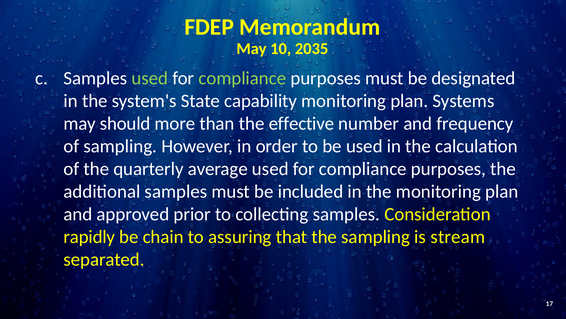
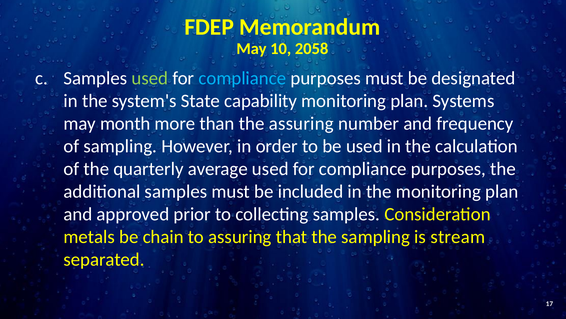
2035: 2035 -> 2058 (312, 49)
compliance colour: light green -> light blue (242, 78)
should: should -> month (125, 123)
the effective: effective -> assuring (301, 123)
rapidly: rapidly -> metals (89, 236)
